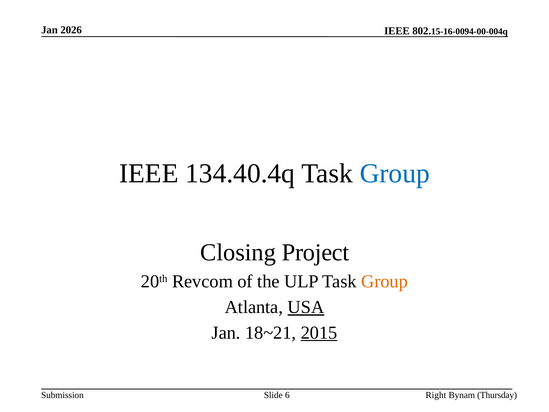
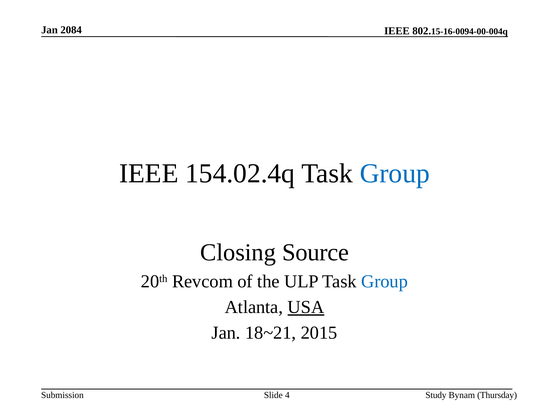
2026: 2026 -> 2084 (71, 30)
134.40.4q: 134.40.4q -> 154.02.4q (240, 173)
Project: Project -> Source (316, 252)
Group colour: orange -> blue (385, 281)
2015 underline: present -> none (319, 333)
Right: Right -> Study (436, 395)
6: 6 -> 4 (287, 395)
